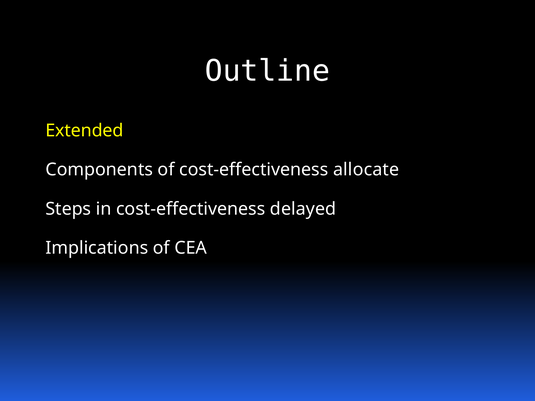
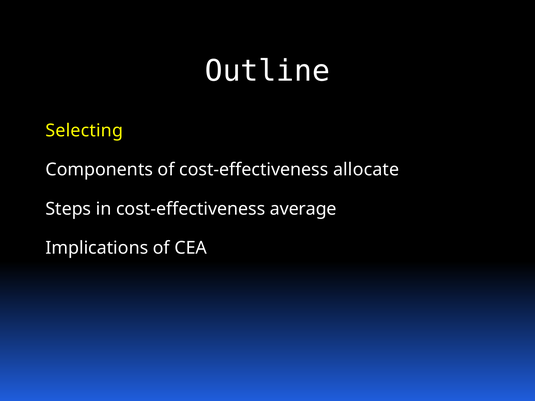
Extended: Extended -> Selecting (84, 131)
delayed: delayed -> average (303, 209)
